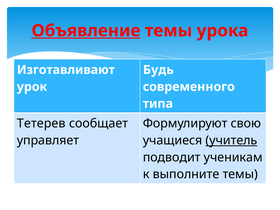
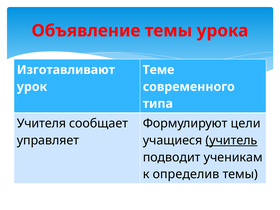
Объявление underline: present -> none (86, 31)
Будь: Будь -> Теме (158, 70)
Тетерев: Тетерев -> Учителя (41, 123)
свою: свою -> цели (246, 123)
выполните: выполните -> определив (186, 174)
